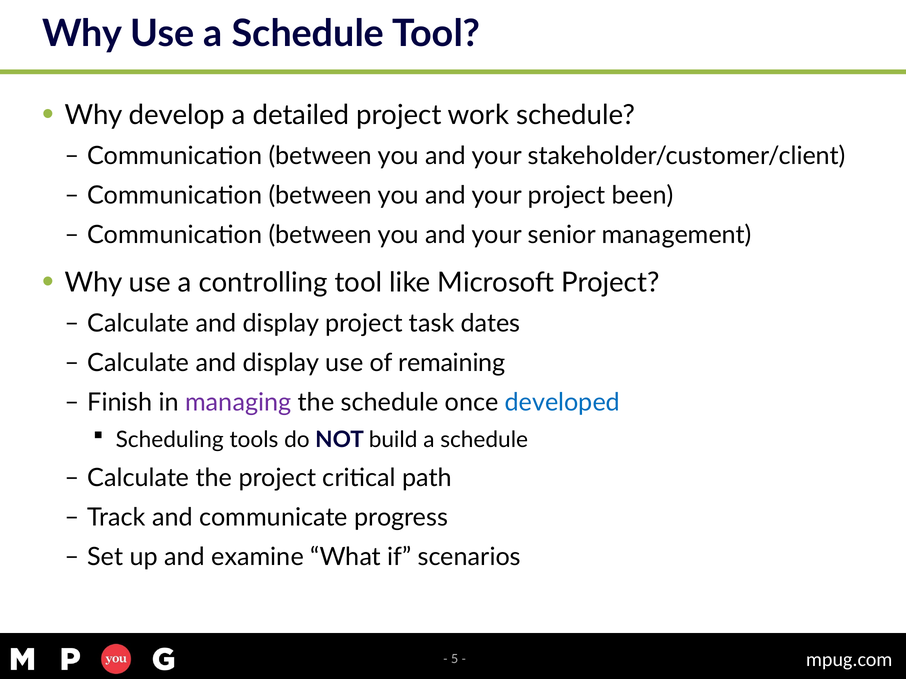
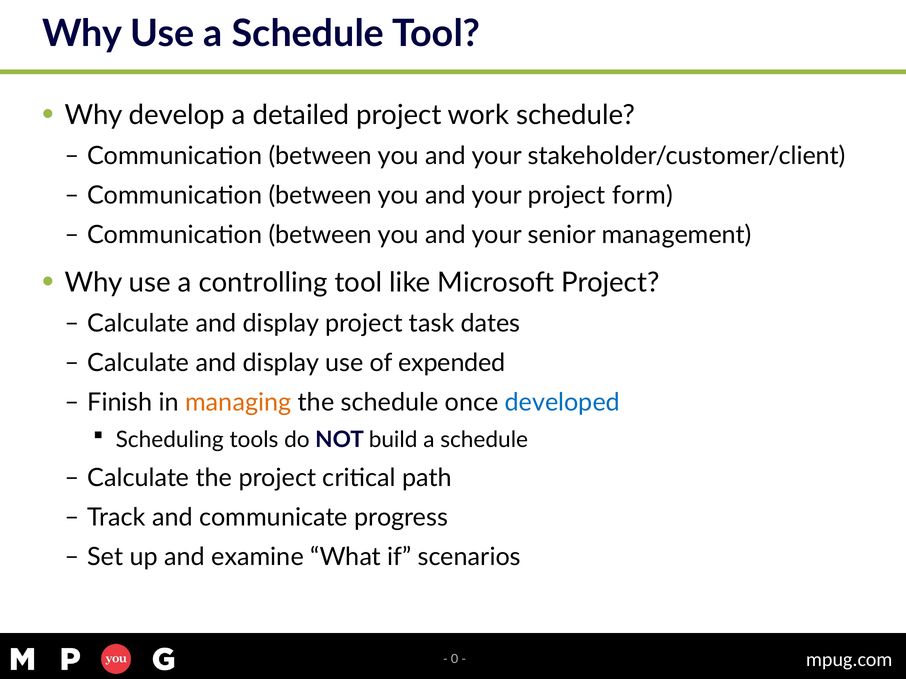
been: been -> form (643, 195)
remaining: remaining -> expended (452, 363)
managing colour: purple -> orange (238, 403)
5: 5 -> 0 (455, 659)
